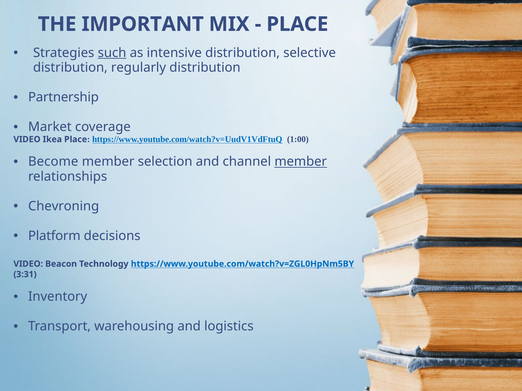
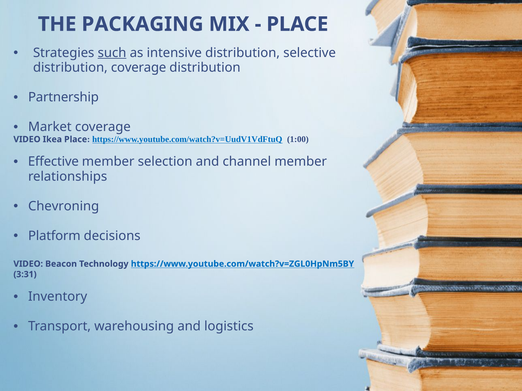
IMPORTANT: IMPORTANT -> PACKAGING (143, 24)
distribution regularly: regularly -> coverage (139, 68)
Become: Become -> Effective (53, 162)
member underline: present -> none (301, 162)
